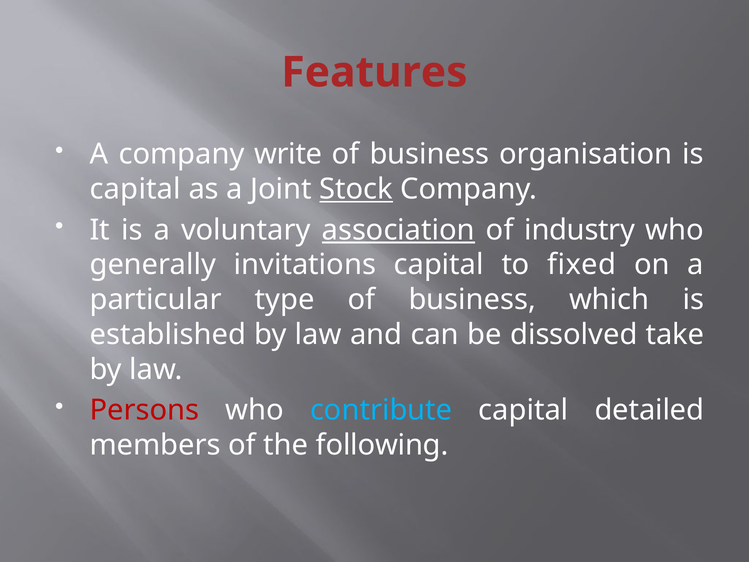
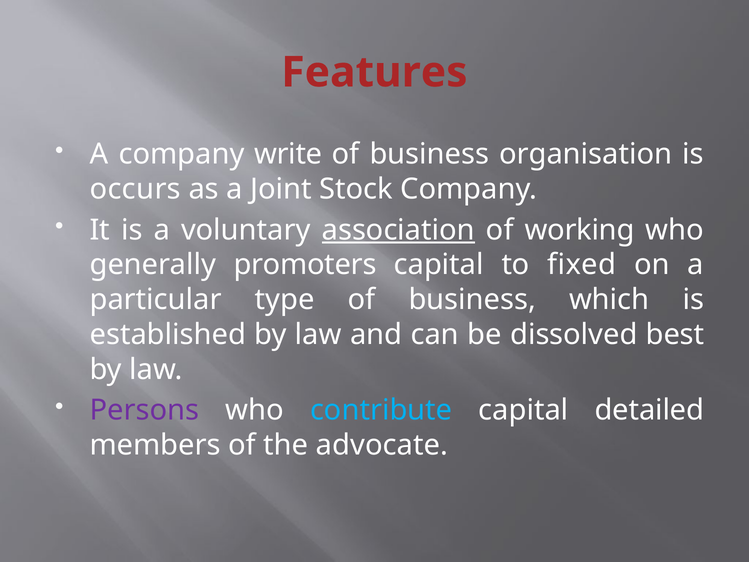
capital: capital -> occurs (135, 189)
Stock underline: present -> none (356, 189)
industry: industry -> working (580, 230)
invitations: invitations -> promoters (305, 265)
take: take -> best (675, 334)
Persons colour: red -> purple (144, 410)
following: following -> advocate (382, 445)
